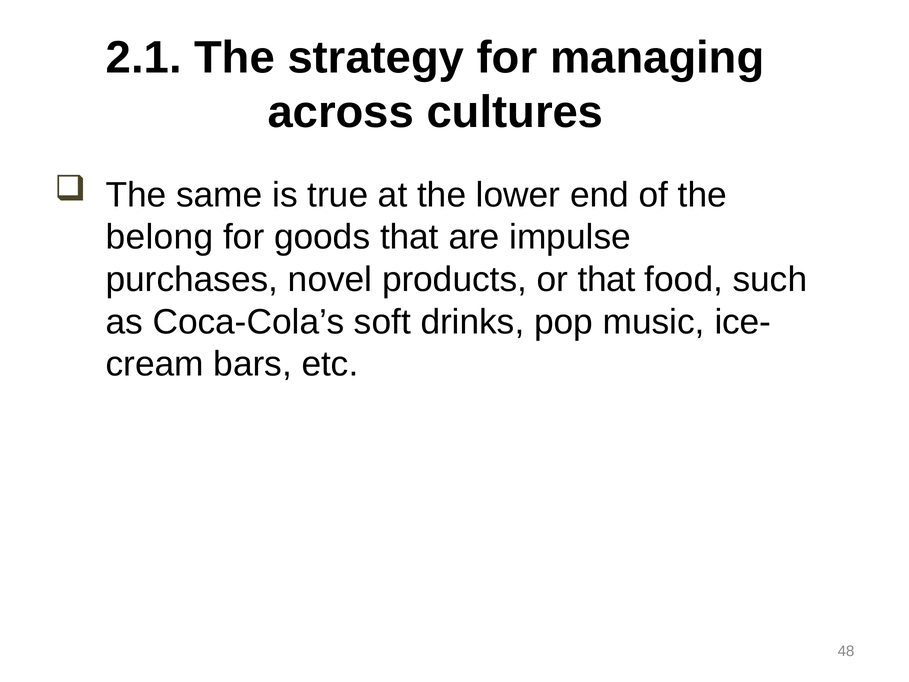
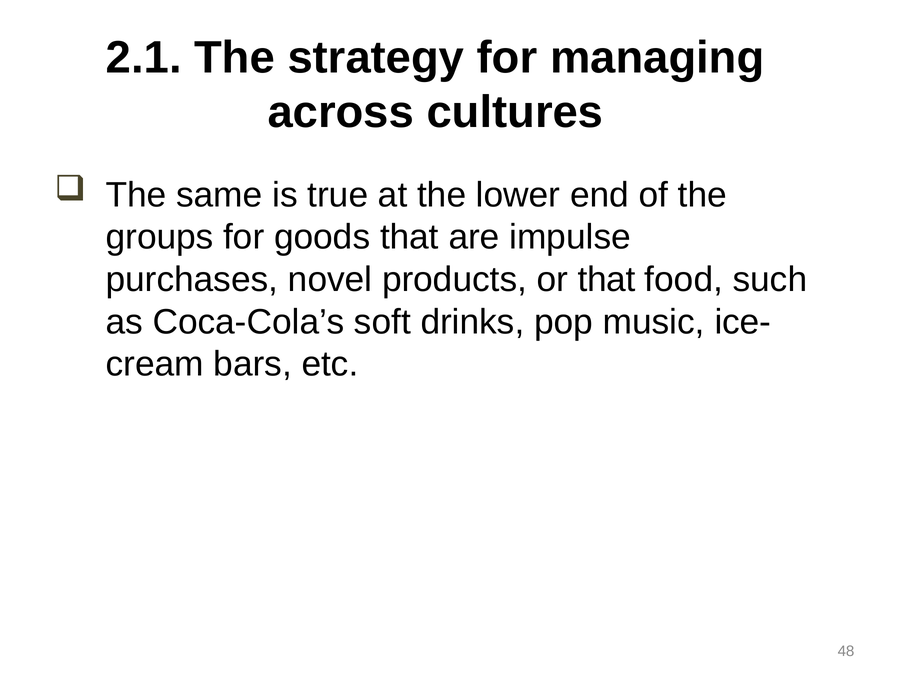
belong: belong -> groups (160, 237)
